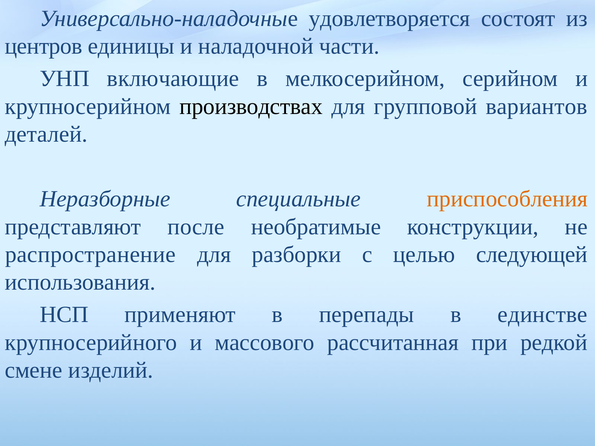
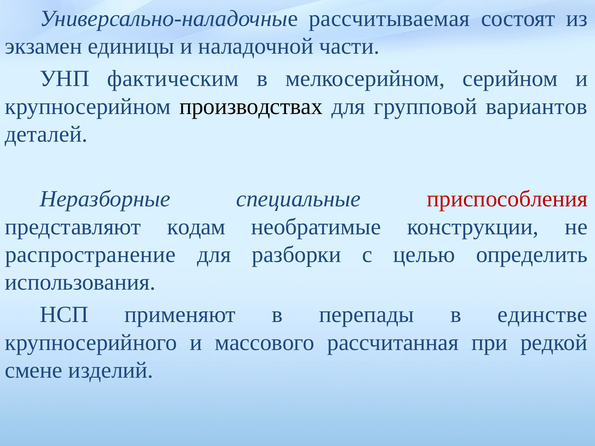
удовлетворяется: удовлетворяется -> рассчитываемая (389, 18)
центров: центров -> экзамен (44, 46)
включающие: включающие -> фактическим (173, 79)
приспособления colour: orange -> red (507, 199)
после: после -> кодам (196, 227)
следующей: следующей -> определить (532, 255)
